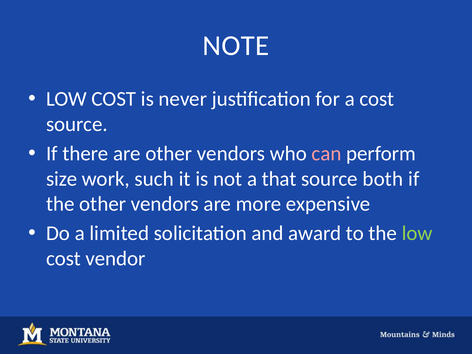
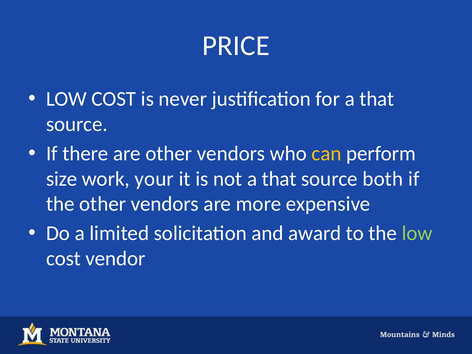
NOTE: NOTE -> PRICE (236, 46)
for a cost: cost -> that (377, 99)
can colour: pink -> yellow (326, 154)
such: such -> your (154, 179)
